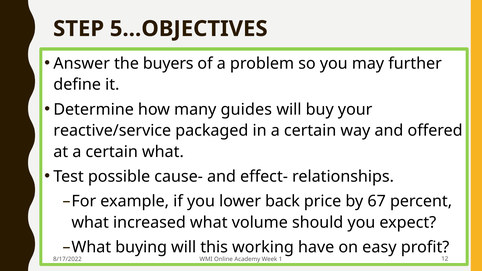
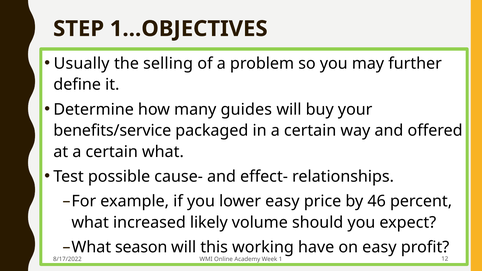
5…OBJECTIVES: 5…OBJECTIVES -> 1…OBJECTIVES (189, 29)
Answer: Answer -> Usually (82, 64)
buyers: buyers -> selling (168, 64)
reactive/service: reactive/service -> benefits/service (112, 131)
lower back: back -> easy (282, 201)
67: 67 -> 46 (377, 201)
increased what: what -> likely (209, 223)
buying: buying -> season (141, 247)
